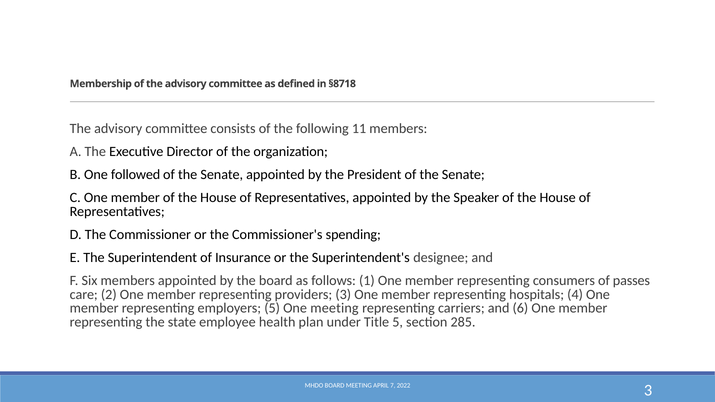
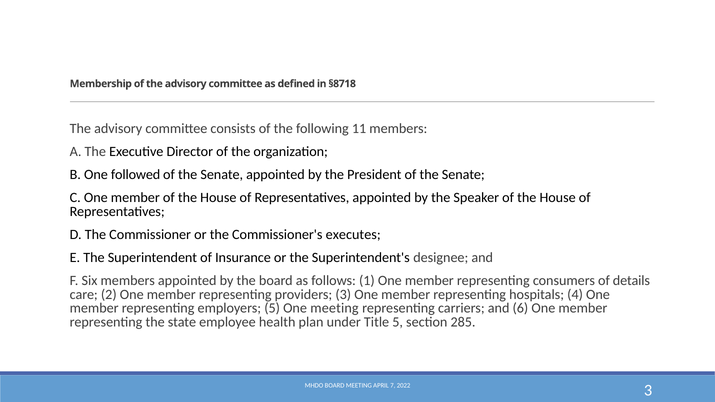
spending: spending -> executes (353, 235)
passes: passes -> details (631, 281)
